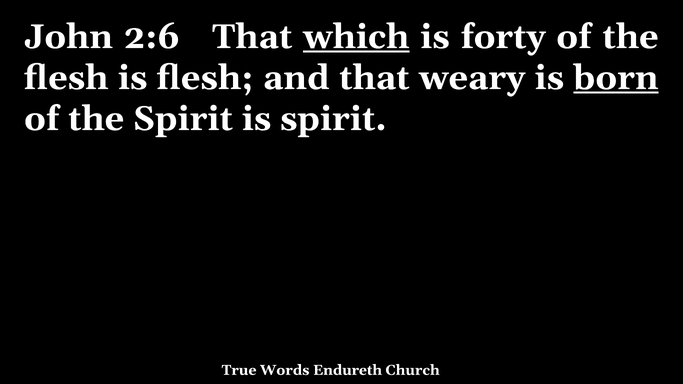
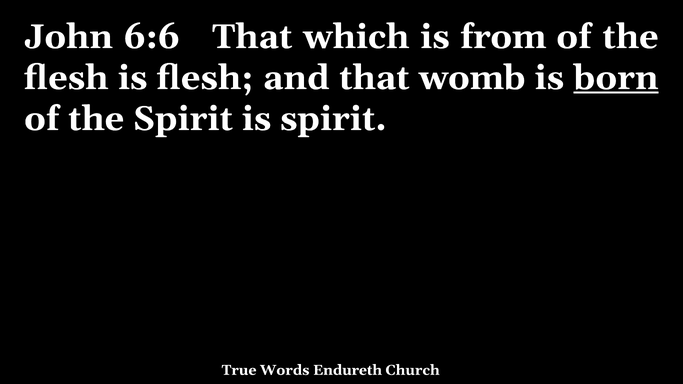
2:6: 2:6 -> 6:6 (152, 37)
which underline: present -> none (356, 37)
forty: forty -> from (503, 37)
weary: weary -> womb (472, 78)
